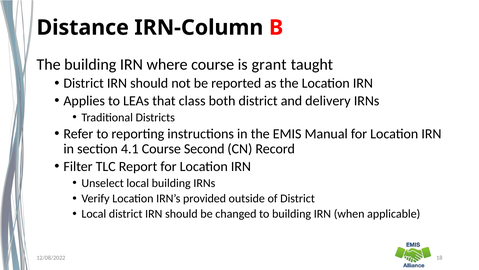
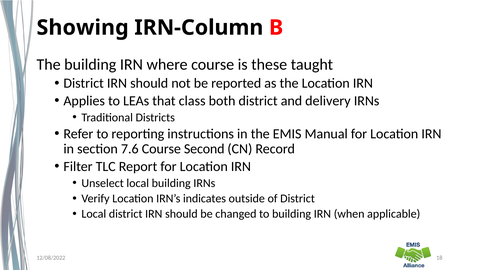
Distance: Distance -> Showing (83, 28)
grant: grant -> these (269, 64)
4.1: 4.1 -> 7.6 (130, 149)
provided: provided -> indicates (205, 198)
